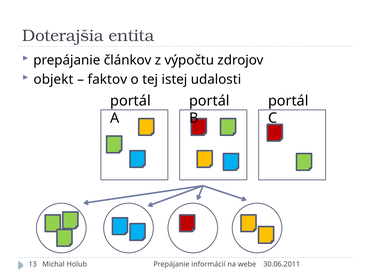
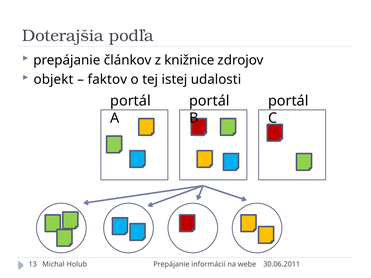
entita: entita -> podľa (131, 36)
výpočtu: výpočtu -> knižnice (189, 60)
